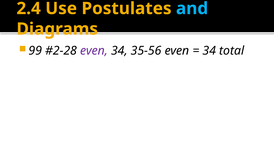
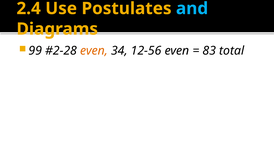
even colour: purple -> orange (94, 51)
35-56: 35-56 -> 12-56 (146, 51)
34: 34 -> 83 (209, 51)
